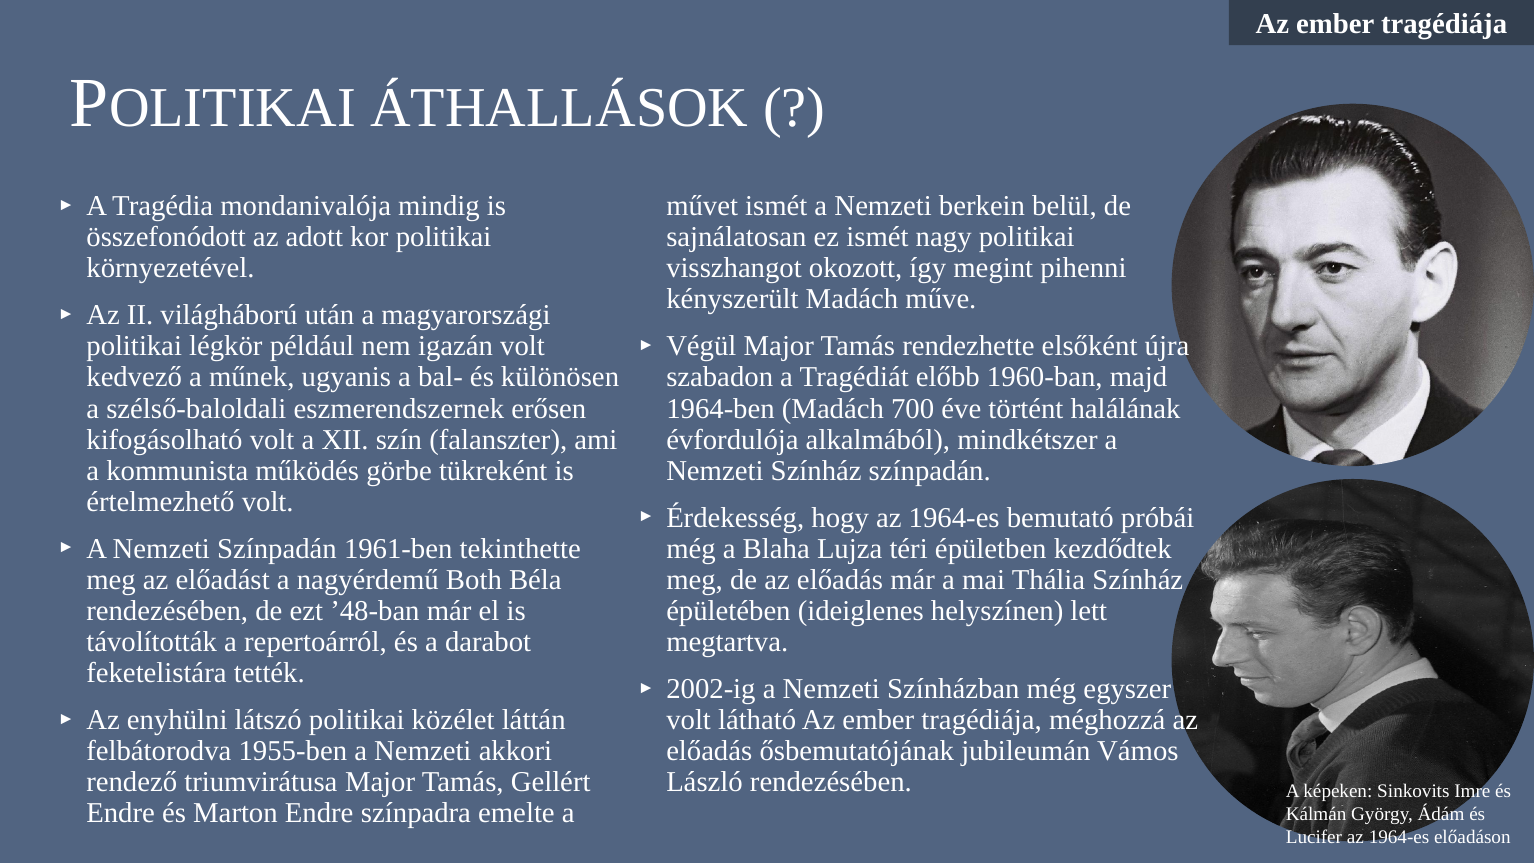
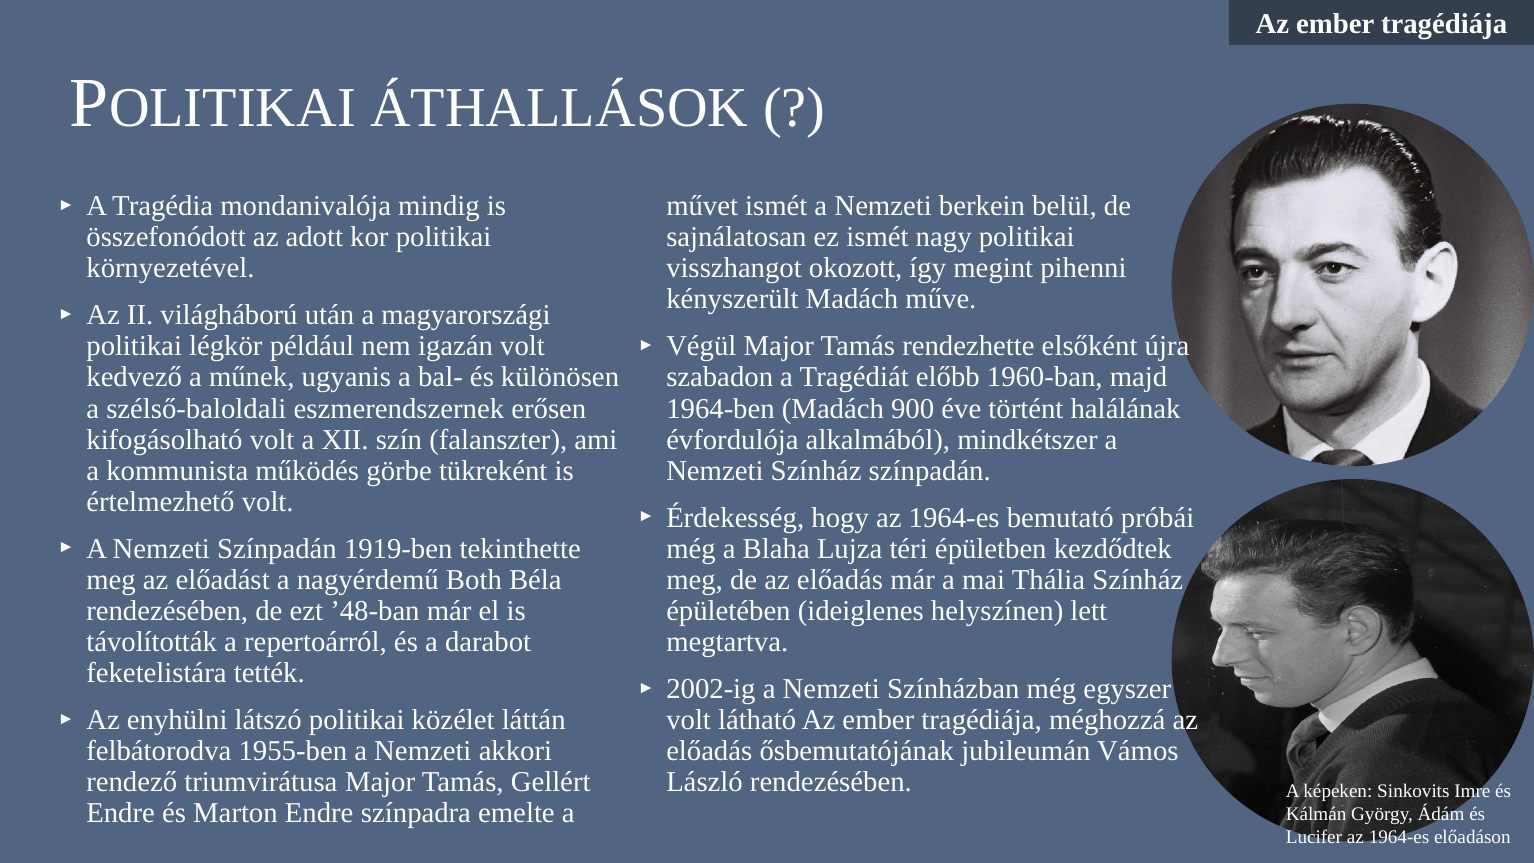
700: 700 -> 900 (913, 408)
1961-ben: 1961-ben -> 1919-ben (398, 549)
